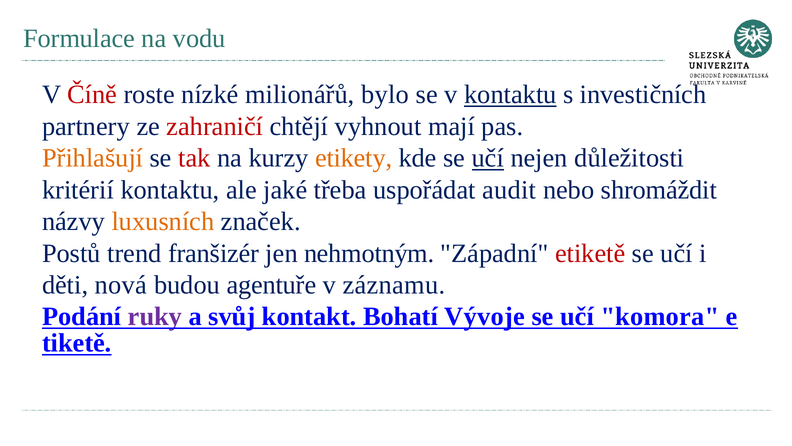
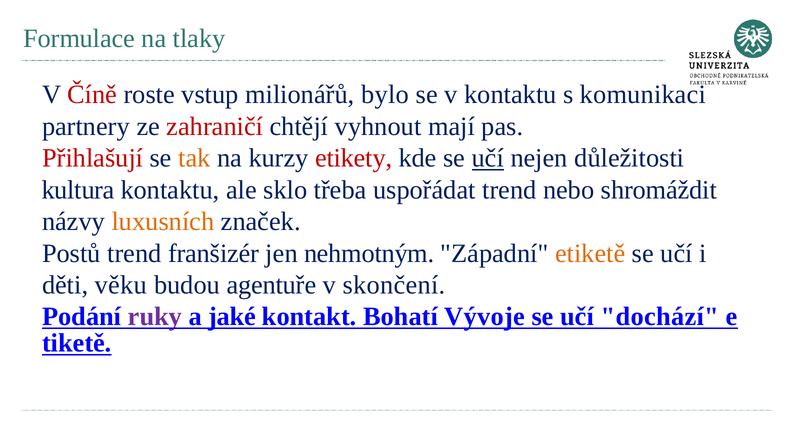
vodu: vodu -> tlaky (199, 39)
nízké: nízké -> vstup (210, 95)
kontaktu underline: present -> none (510, 95)
investičních: investičních -> komunikaci (643, 95)
Přihlašují colour: orange -> red (93, 158)
tak colour: red -> orange (194, 158)
etikety colour: orange -> red (354, 158)
kritérií: kritérií -> kultura (78, 190)
jaké: jaké -> sklo (285, 190)
uspořádat audit: audit -> trend (509, 190)
etiketě colour: red -> orange (590, 253)
nová: nová -> věku (121, 285)
záznamu: záznamu -> skončení (394, 285)
svůj: svůj -> jaké (232, 316)
komora: komora -> dochází (660, 316)
